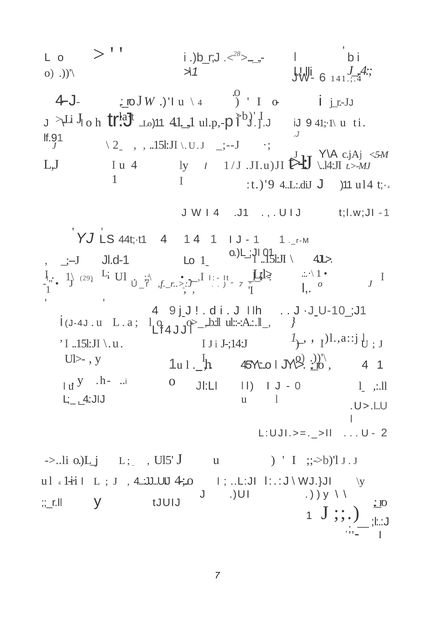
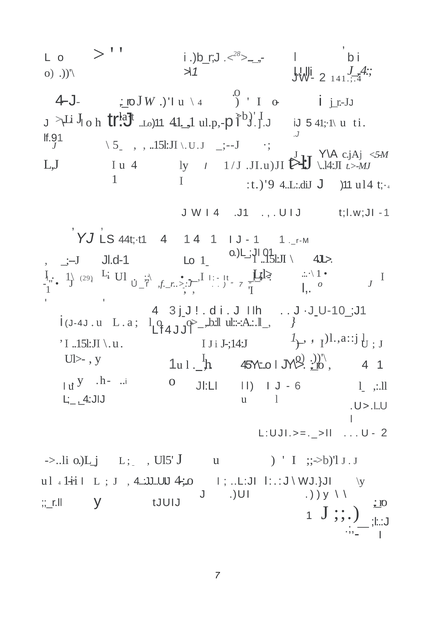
6: 6 -> 2 (322, 78)
iJ 9: 9 -> 5 (309, 123)
2: 2 -> 5 (116, 145)
4 9: 9 -> 3 (173, 311)
0: 0 -> 6 (298, 386)
